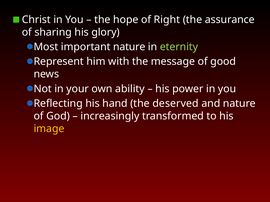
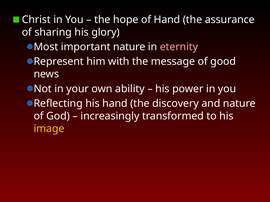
of Right: Right -> Hand (167, 20)
eternity colour: light green -> pink (179, 47)
deserved: deserved -> discovery (176, 104)
